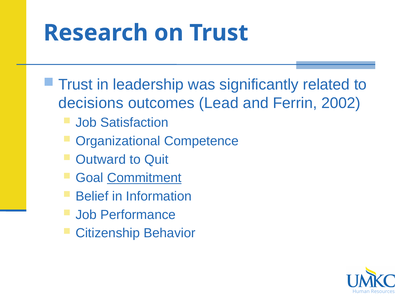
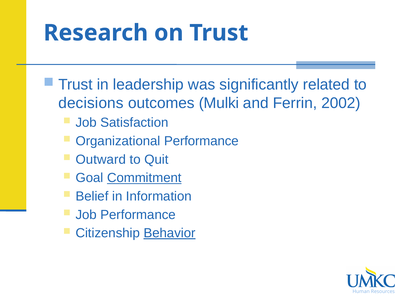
Lead: Lead -> Mulki (219, 103)
Organizational Competence: Competence -> Performance (201, 141)
Behavior underline: none -> present (170, 233)
